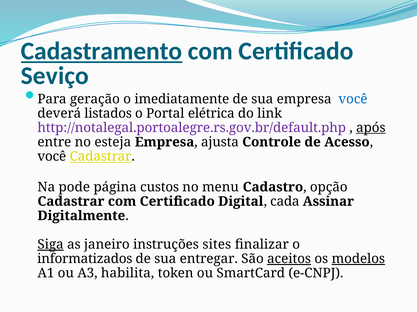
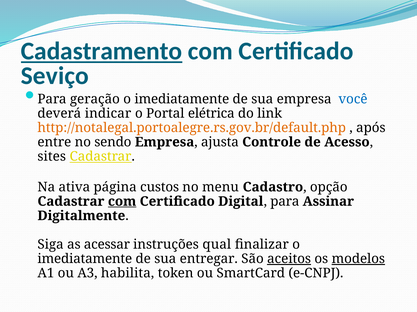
listados: listados -> indicar (108, 114)
http://notalegal.portoalegre.rs.gov.br/default.php colour: purple -> orange (192, 128)
após underline: present -> none (371, 128)
esteja: esteja -> sendo (113, 142)
você: você -> sites (52, 157)
pode: pode -> ativa (74, 187)
com underline: none -> present (122, 202)
Digital cada: cada -> para (285, 202)
Siga underline: present -> none (51, 245)
janeiro: janeiro -> acessar (107, 245)
sites: sites -> qual (217, 245)
informatizados: informatizados -> imediatamente (85, 259)
